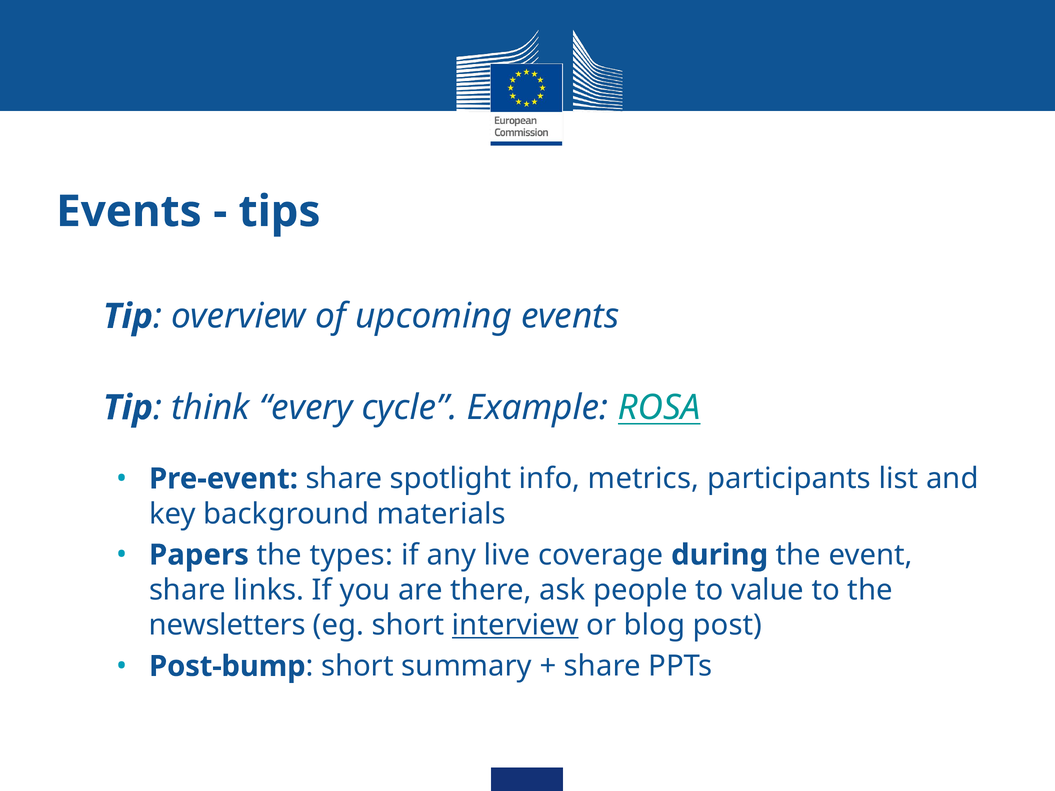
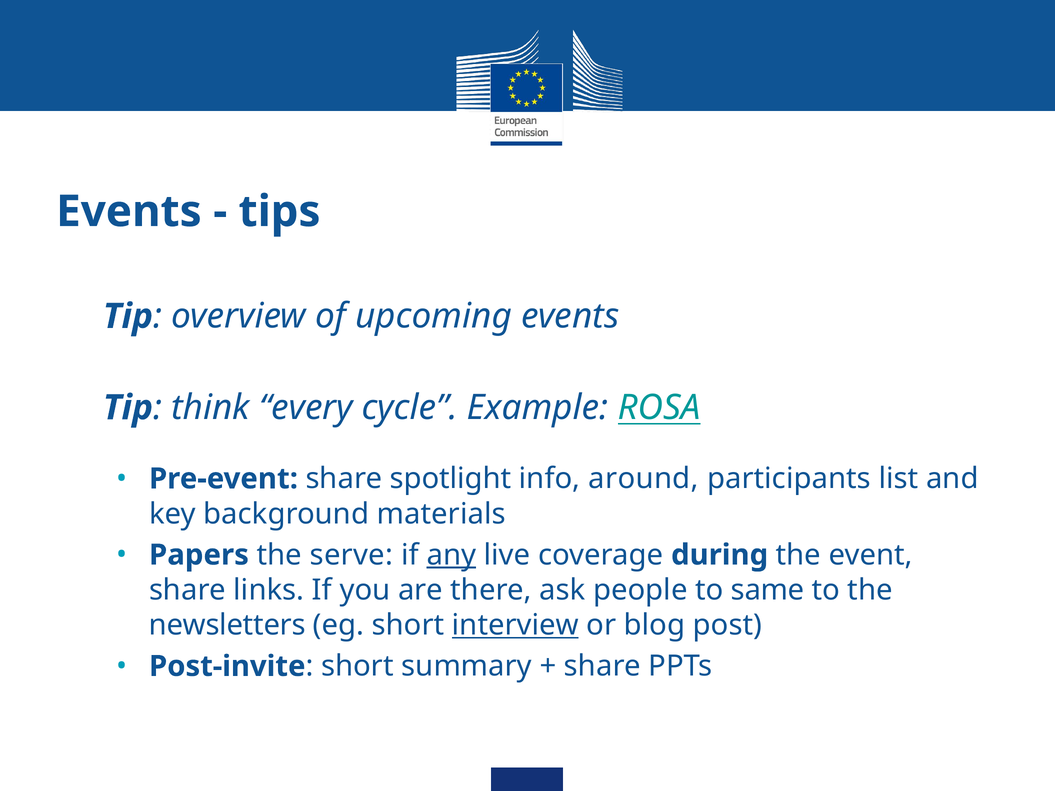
metrics: metrics -> around (644, 479)
types: types -> serve (351, 555)
any underline: none -> present (451, 555)
value: value -> same (768, 590)
Post-bump: Post-bump -> Post-invite (227, 666)
